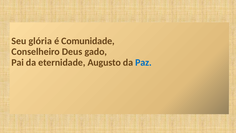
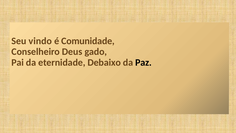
glória: glória -> vindo (40, 41)
Augusto: Augusto -> Debaixo (104, 62)
Paz colour: blue -> black (143, 62)
